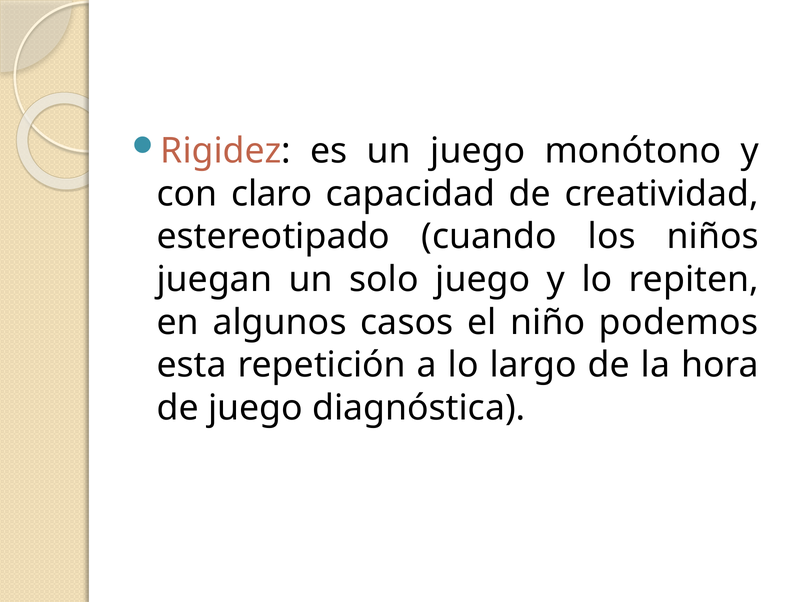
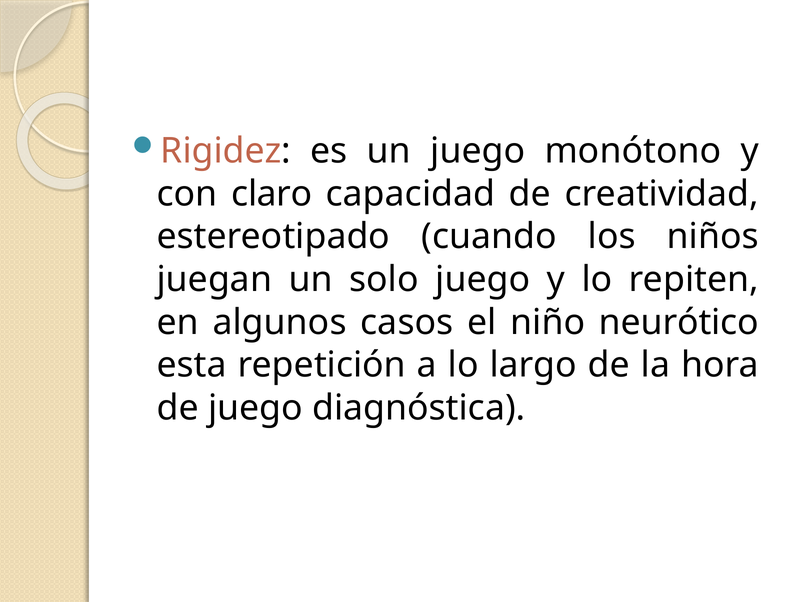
podemos: podemos -> neurótico (679, 322)
